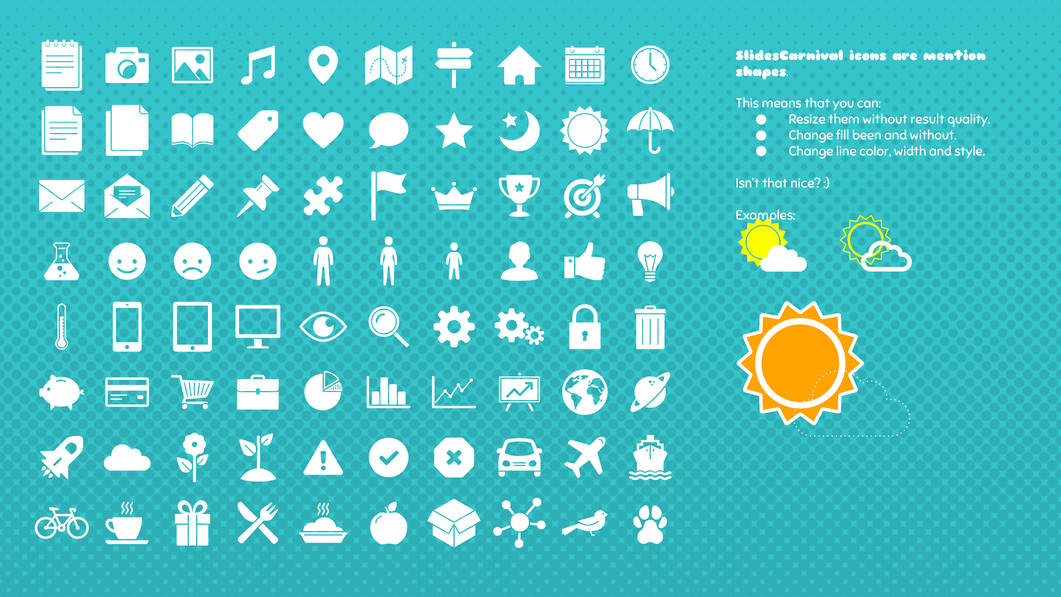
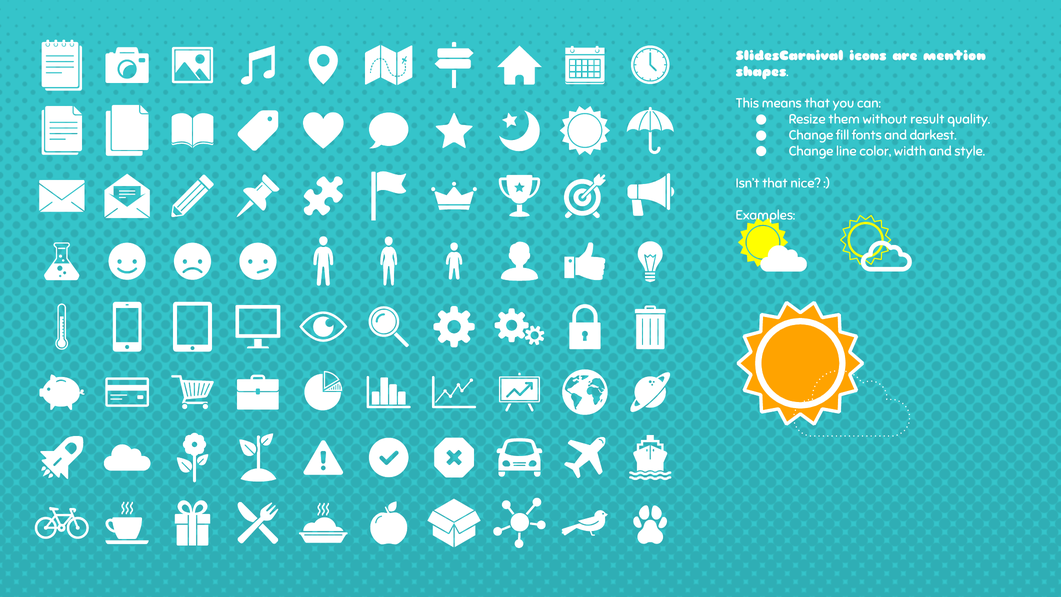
been: been -> fonts (867, 135)
and without: without -> darkest (933, 135)
